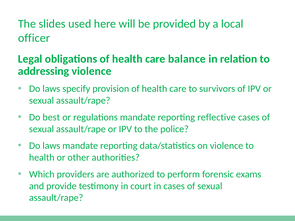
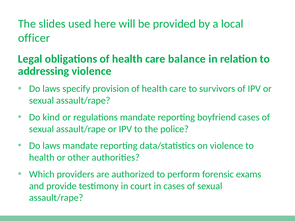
best: best -> kind (51, 117)
reflective: reflective -> boyfriend (217, 117)
